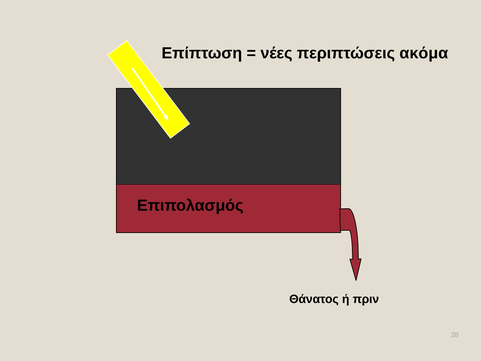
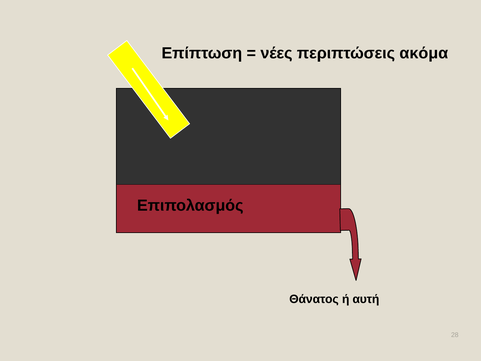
πριν: πριν -> αυτή (366, 299)
